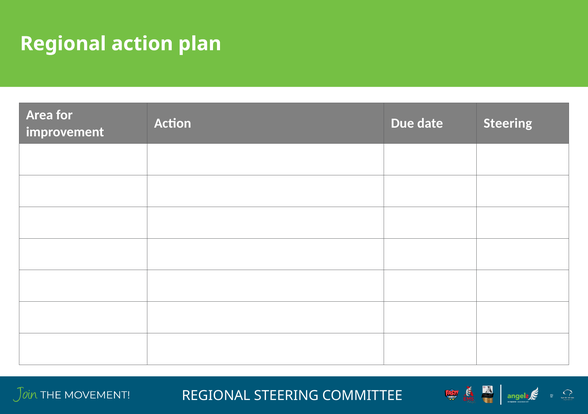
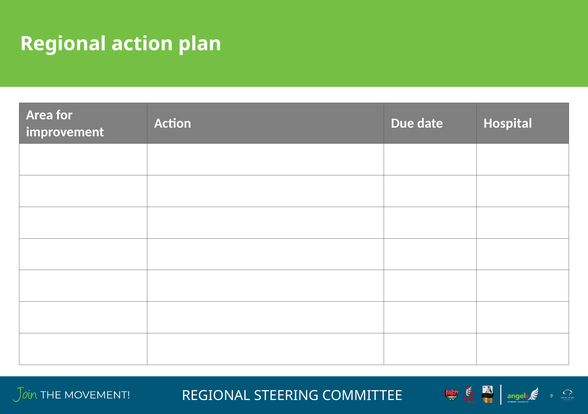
date Steering: Steering -> Hospital (508, 124)
